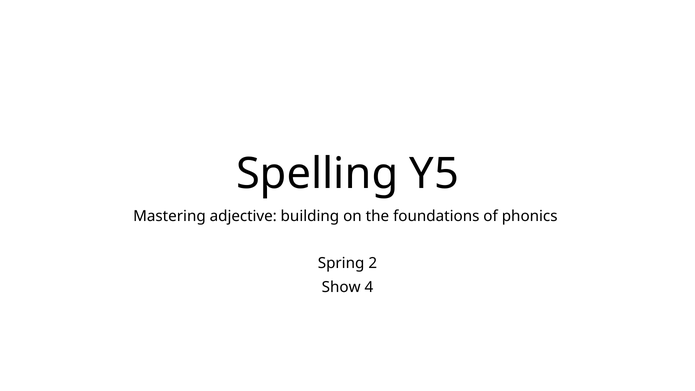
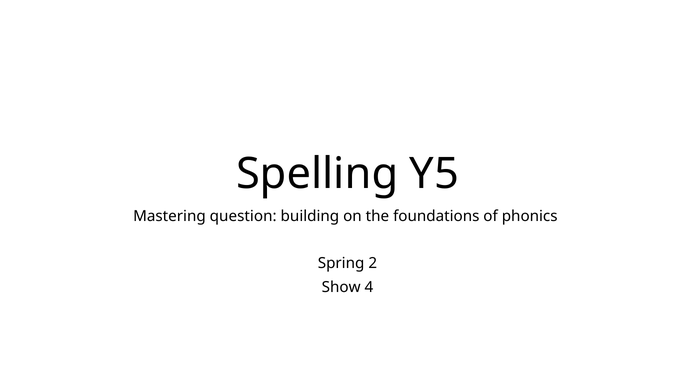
adjective: adjective -> question (243, 216)
